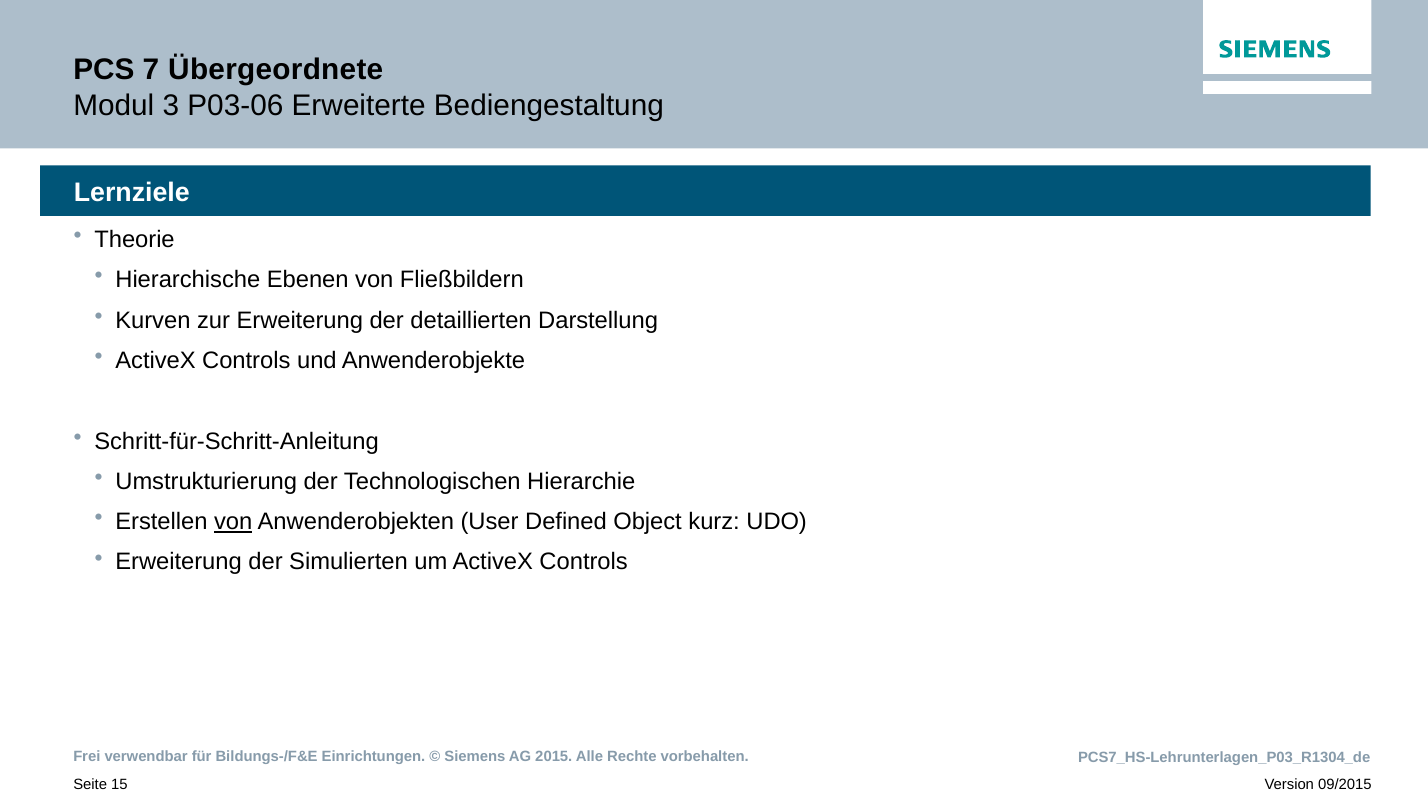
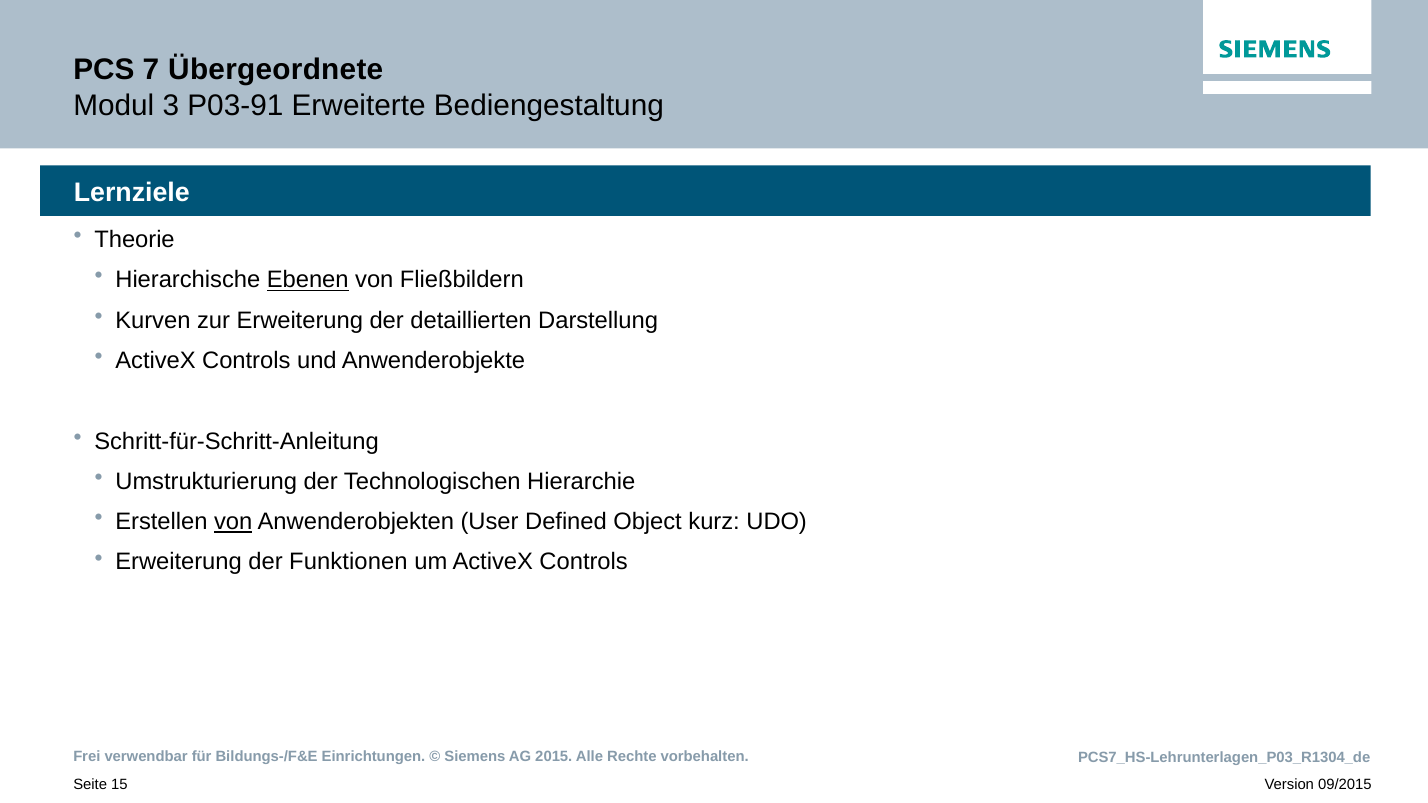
P03-06: P03-06 -> P03-91 (235, 105)
Ebenen underline: none -> present (308, 280)
Simulierten: Simulierten -> Funktionen (348, 562)
